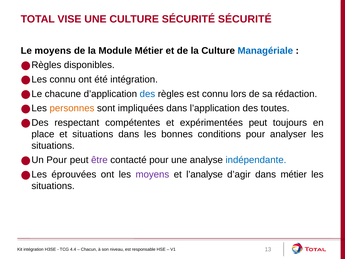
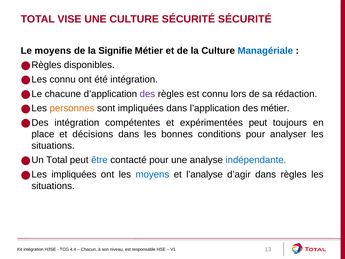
Module: Module -> Signifie (115, 51)
des colour: blue -> purple (147, 94)
des toutes: toutes -> métier (275, 108)
respectant: respectant -> intégration (77, 123)
et situations: situations -> décisions (93, 134)
Pour: Pour -> Total (57, 160)
être colour: purple -> blue (99, 160)
éprouvées: éprouvées -> impliquées (74, 174)
moyens colour: purple -> blue (152, 174)
dans métier: métier -> règles (294, 174)
